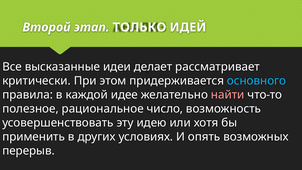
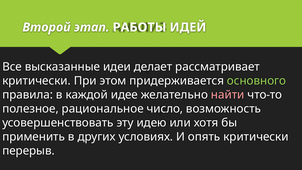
ТОЛЬКО: ТОЛЬКО -> РАБОТЫ (140, 27)
основного colour: light blue -> light green (257, 81)
опять возможных: возможных -> критически (256, 137)
